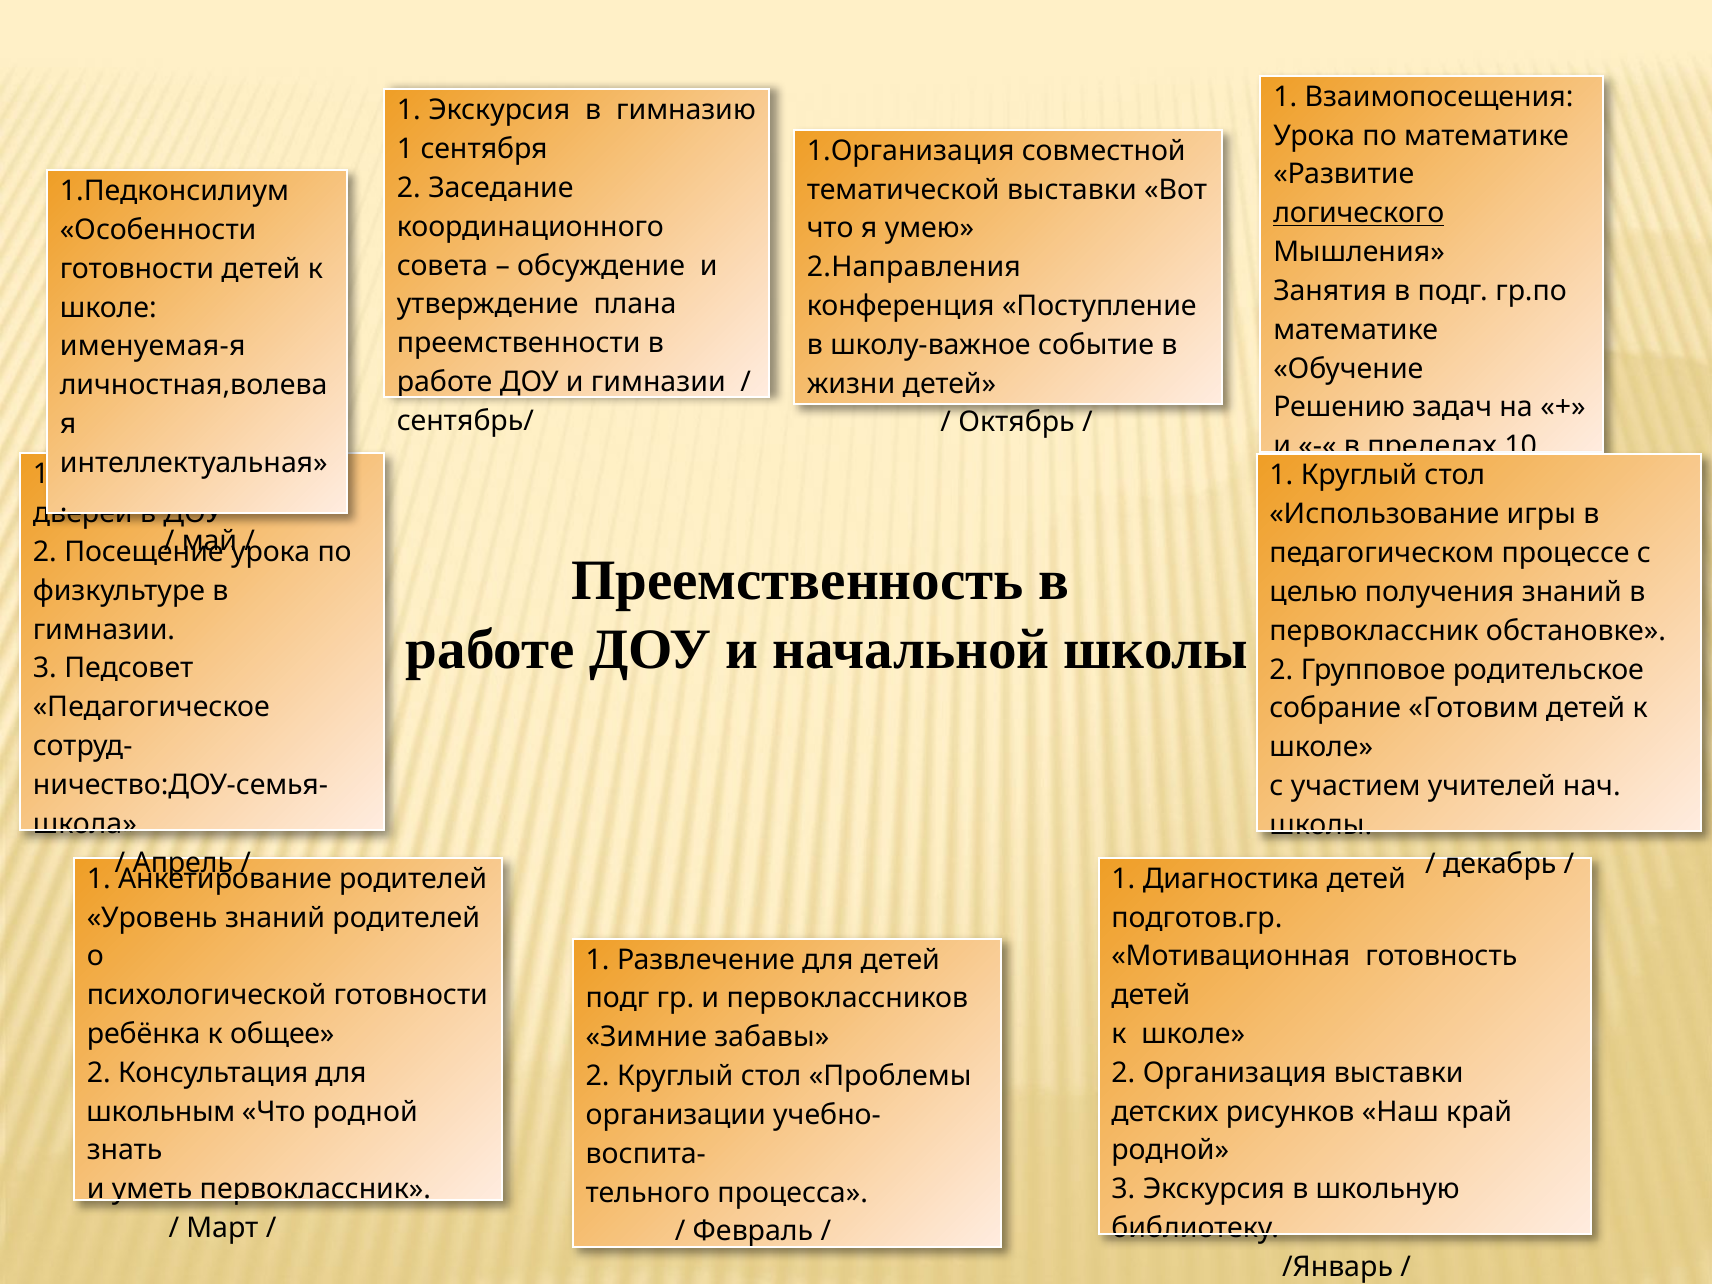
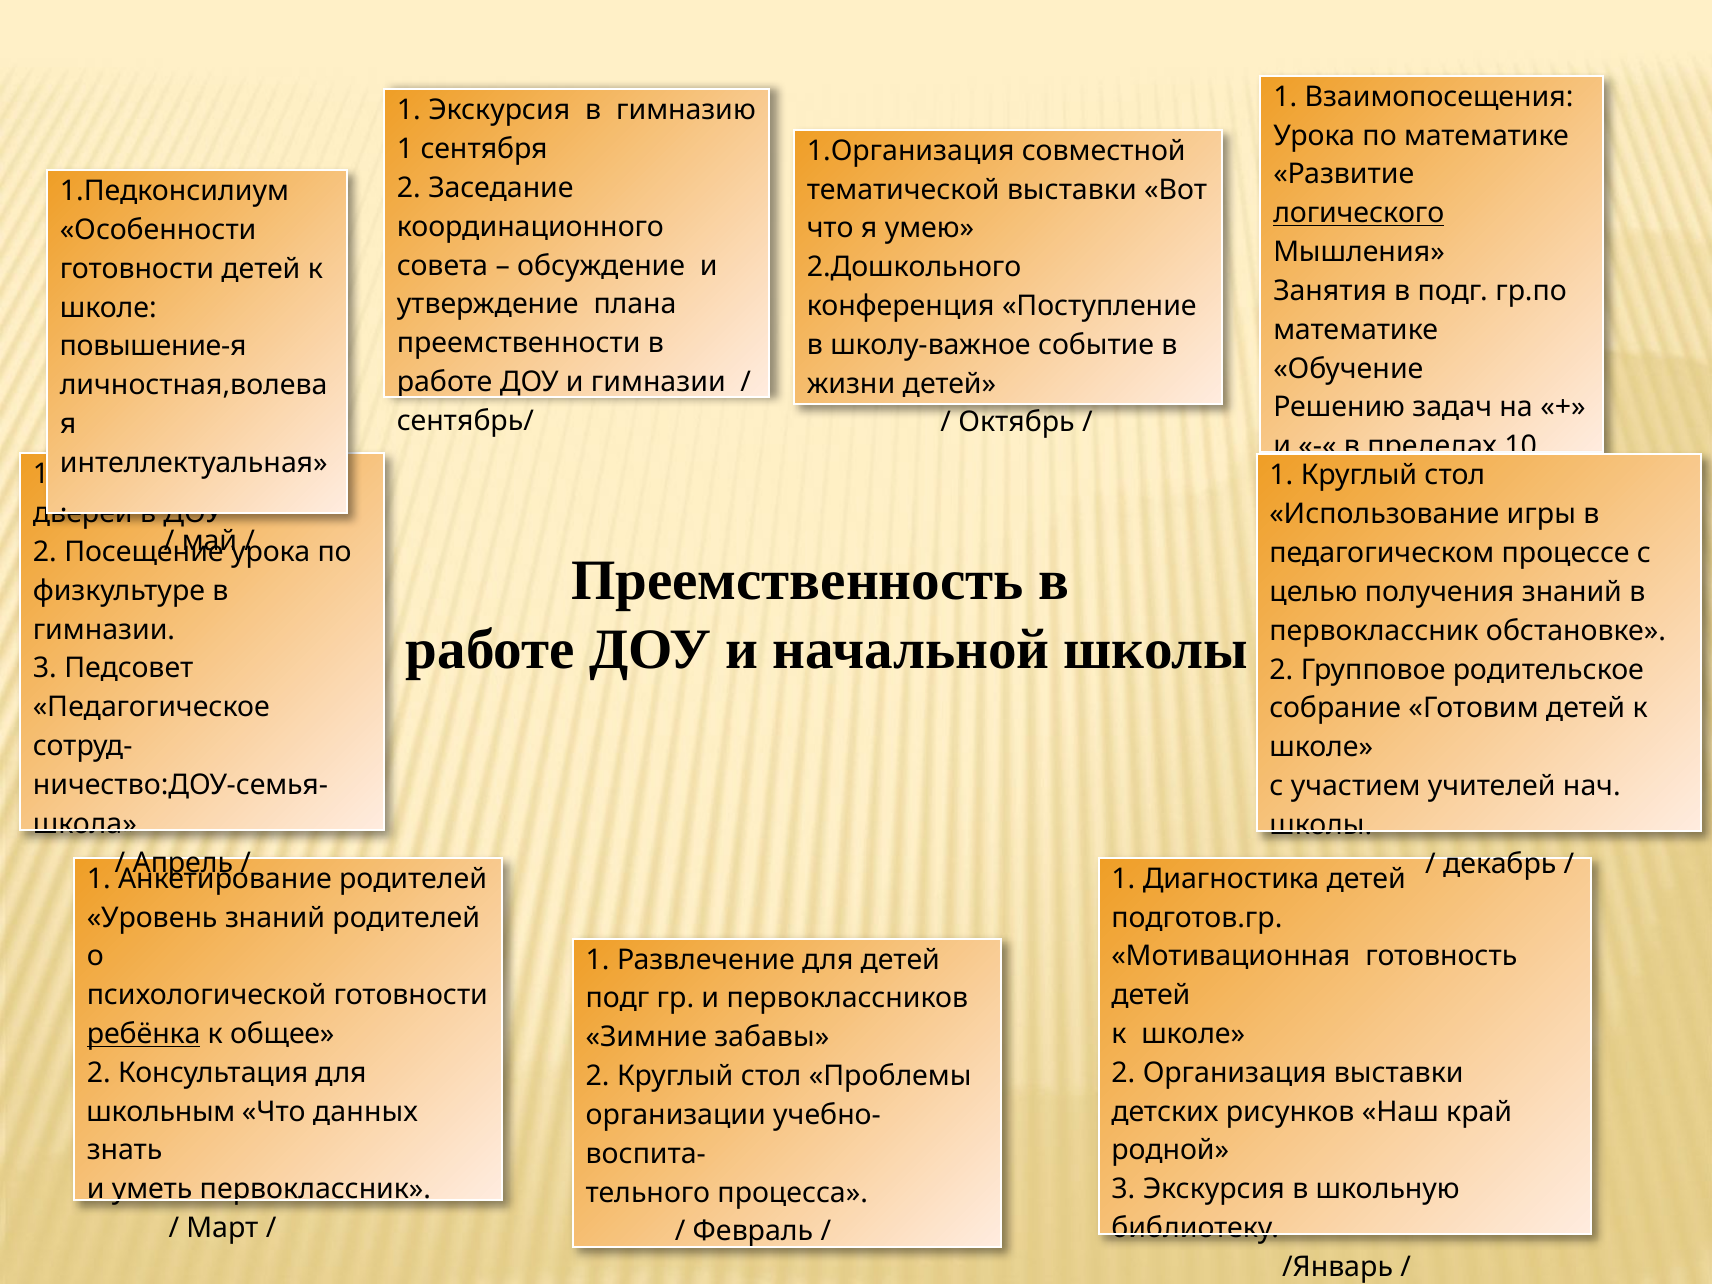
2.Направления: 2.Направления -> 2.Дошкольного (914, 267)
именуемая-я: именуемая-я -> повышение-я (153, 347)
ребёнка underline: none -> present (144, 1034)
Что родной: родной -> данных (365, 1112)
